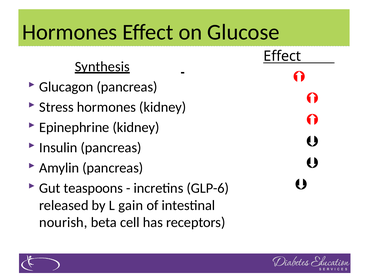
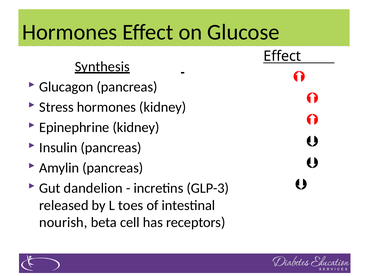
teaspoons: teaspoons -> dandelion (93, 188)
GLP-6: GLP-6 -> GLP-3 (208, 188)
gain: gain -> toes (131, 205)
